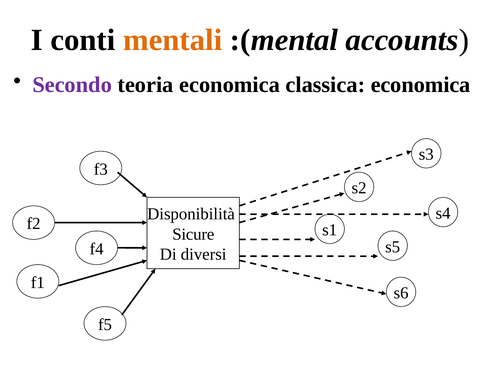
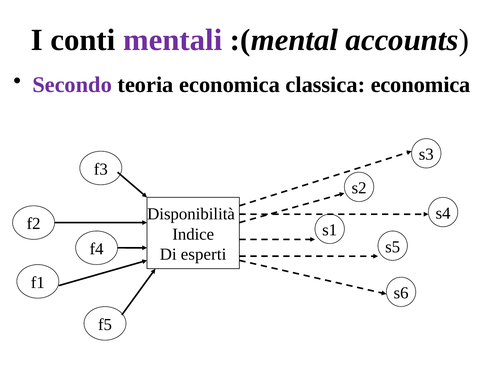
mentali colour: orange -> purple (173, 40)
Sicure: Sicure -> Indice (193, 234)
diversi: diversi -> esperti (204, 254)
